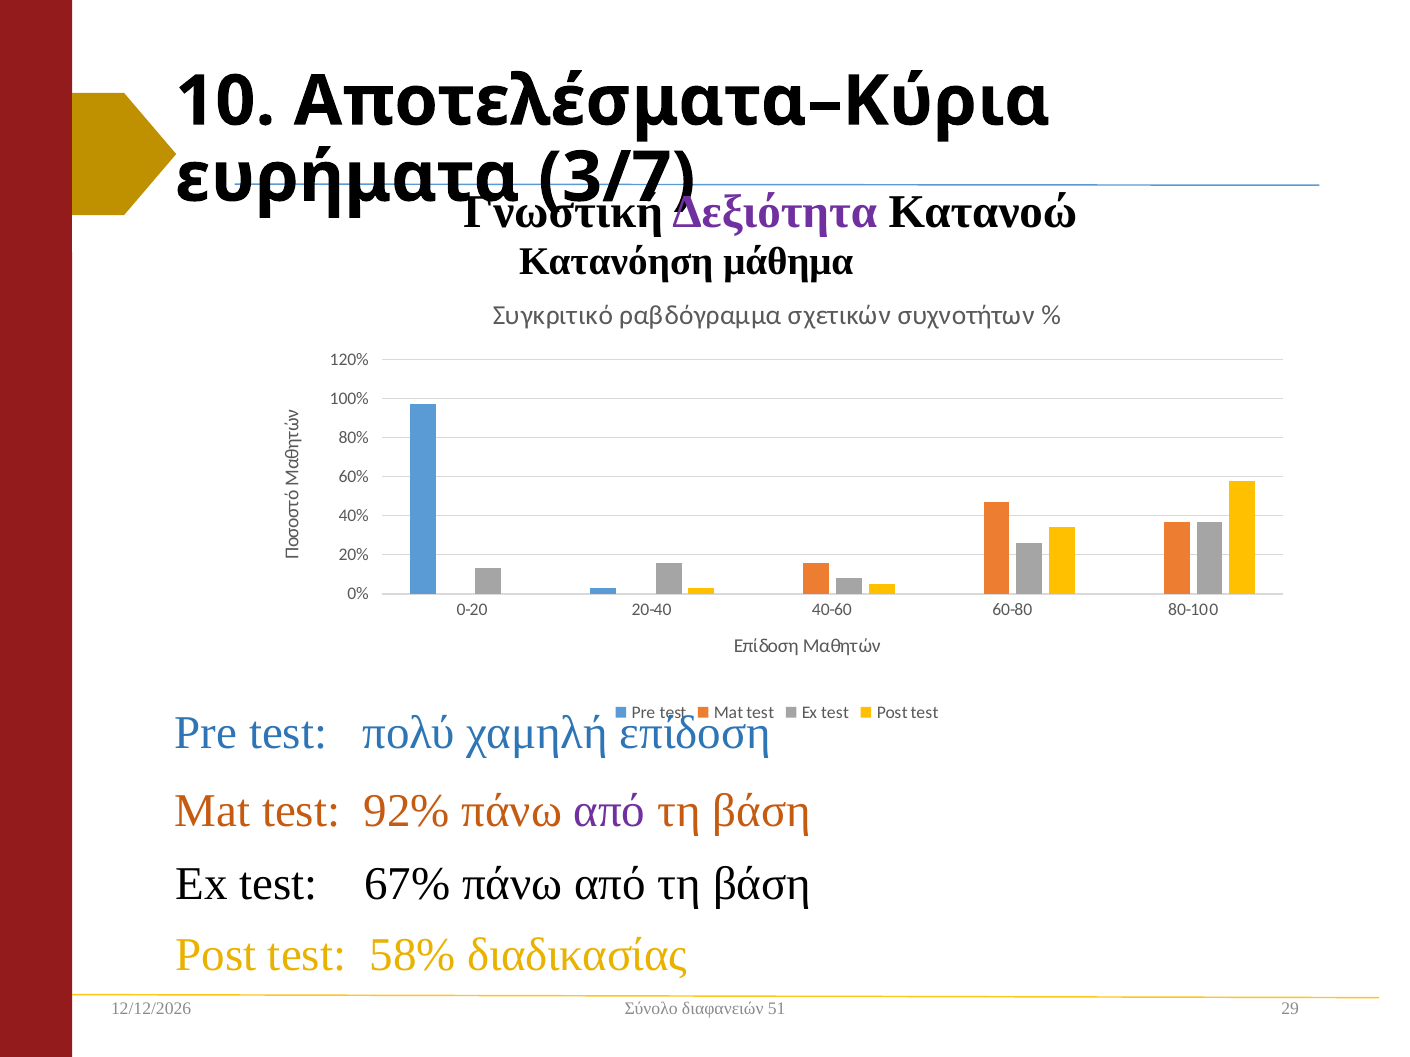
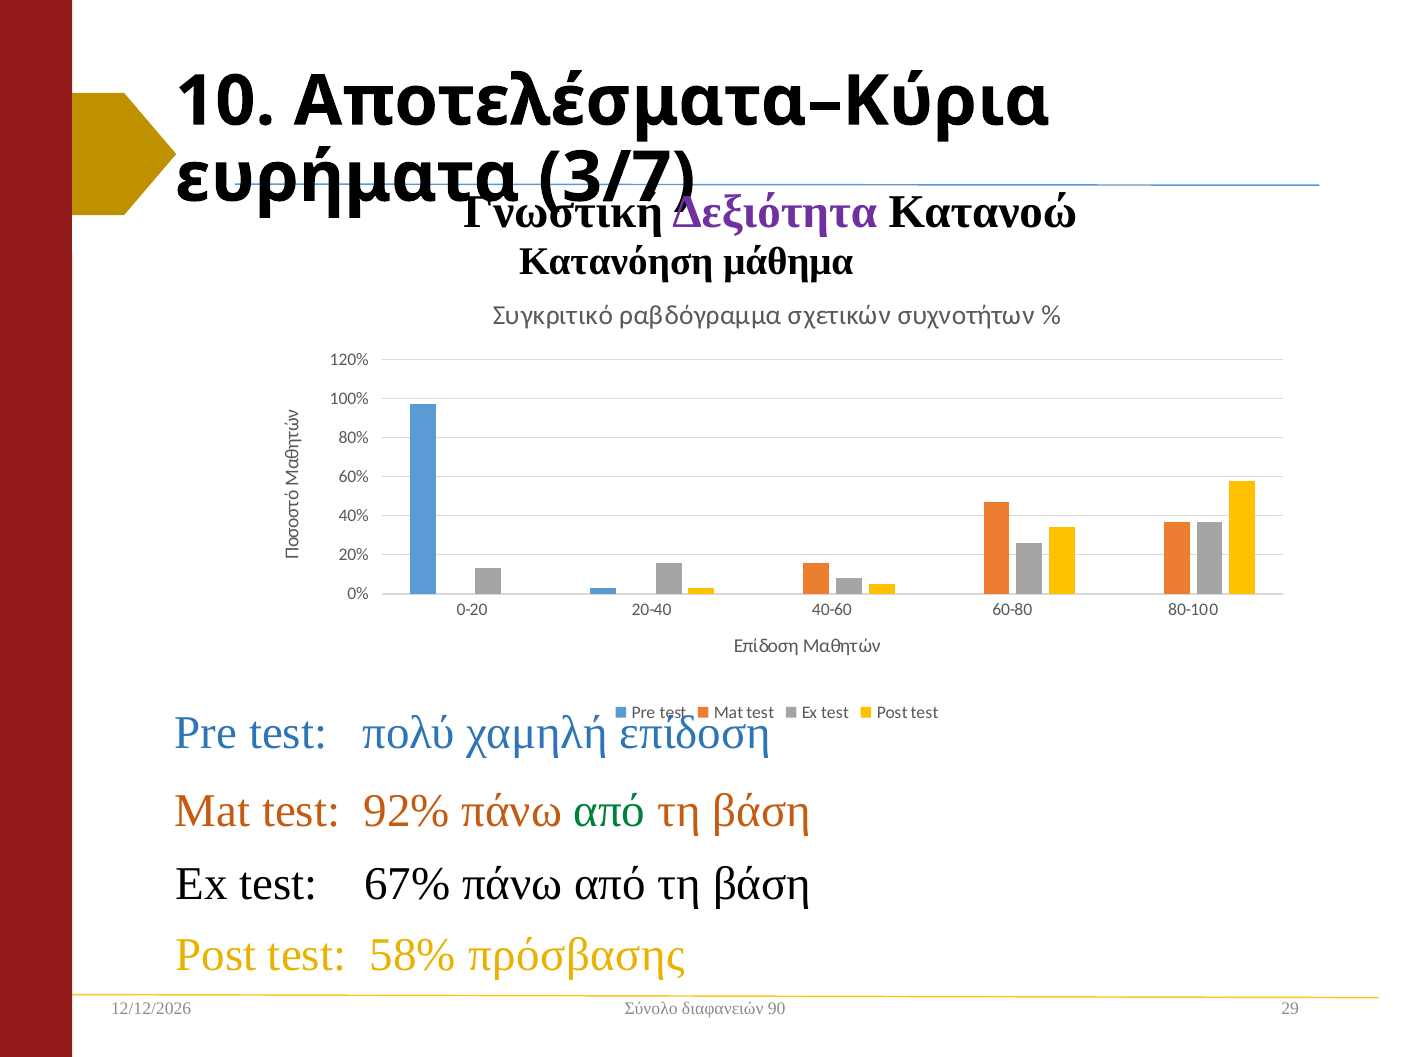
από colour: purple -> green (610, 811)
διαδικασίας: διαδικασίας -> πρόσβασης (577, 956)
51: 51 -> 90 (777, 1009)
